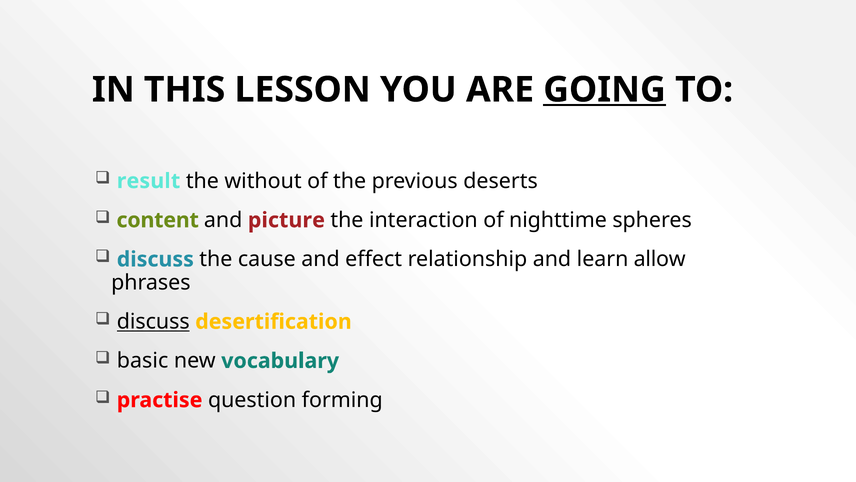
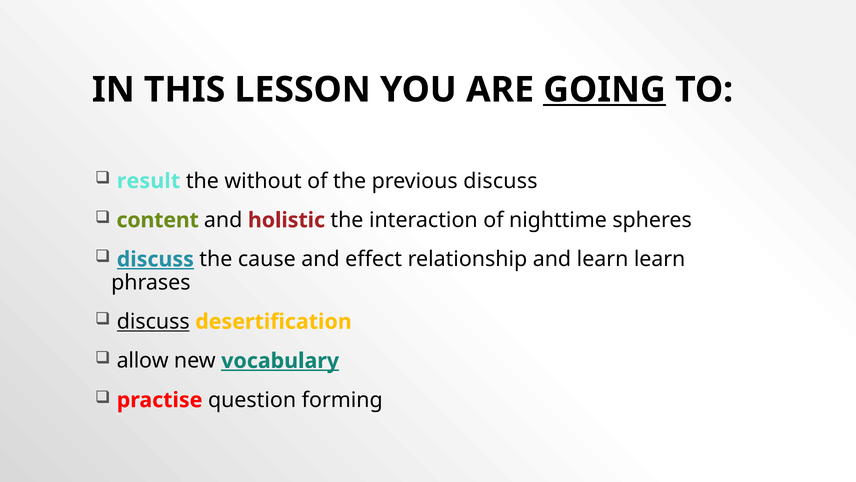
previous deserts: deserts -> discuss (500, 181)
picture: picture -> holistic (286, 220)
discuss underline: none -> present (155, 259)
learn allow: allow -> learn (660, 259)
basic: basic -> allow (143, 361)
vocabulary underline: none -> present (280, 361)
